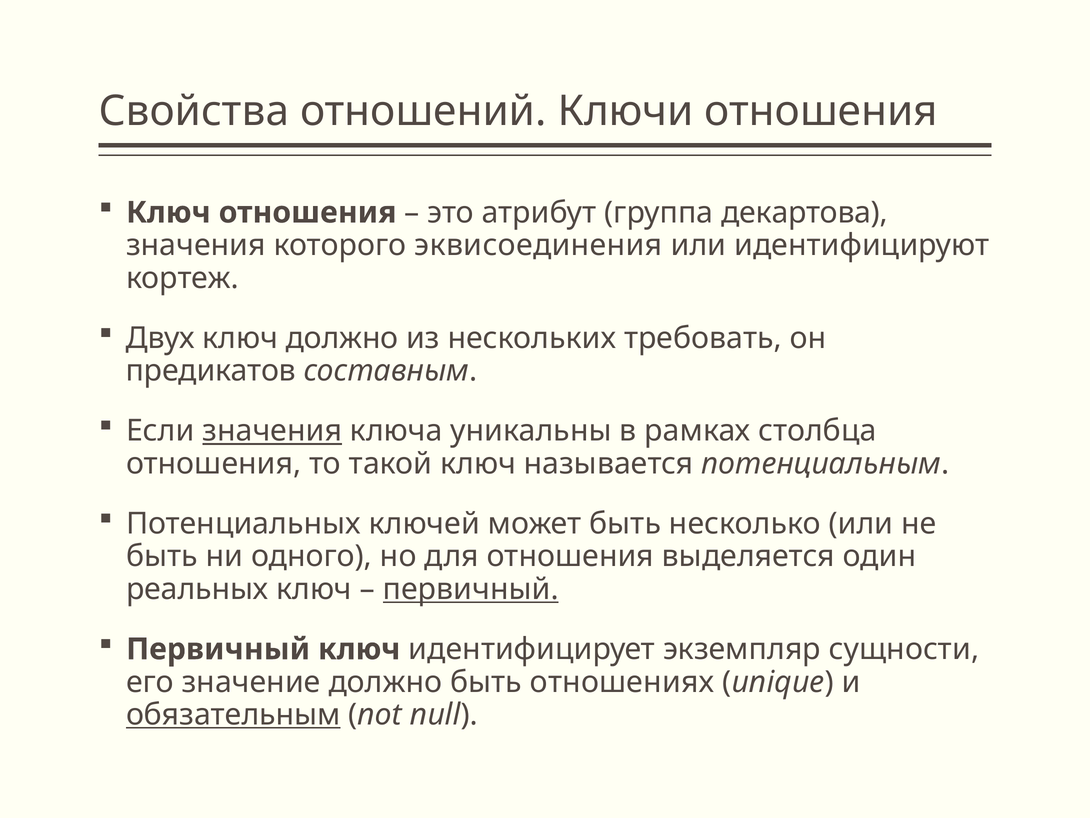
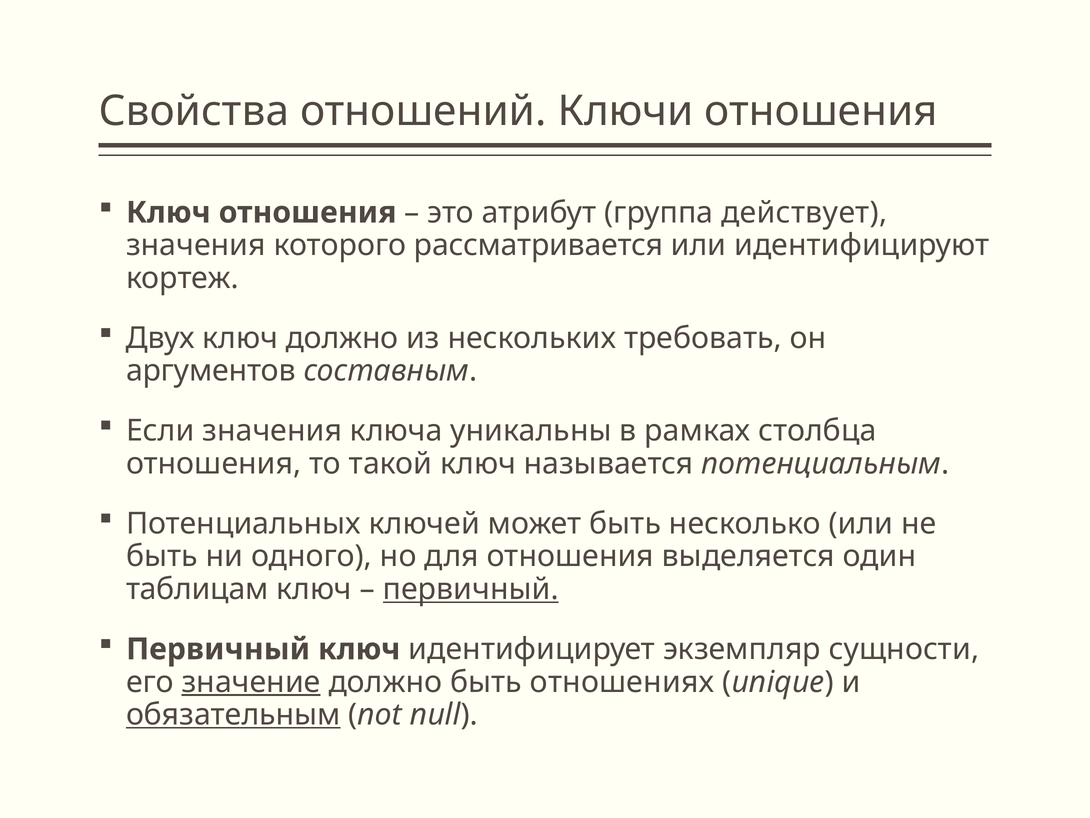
декартова: декартова -> действует (804, 212)
эквисоединения: эквисоединения -> рассматривается (539, 245)
предикатов: предикатов -> аргументов (211, 371)
значения underline: present -> none (272, 431)
реальных: реальных -> таблицам (197, 589)
значение underline: none -> present (251, 682)
